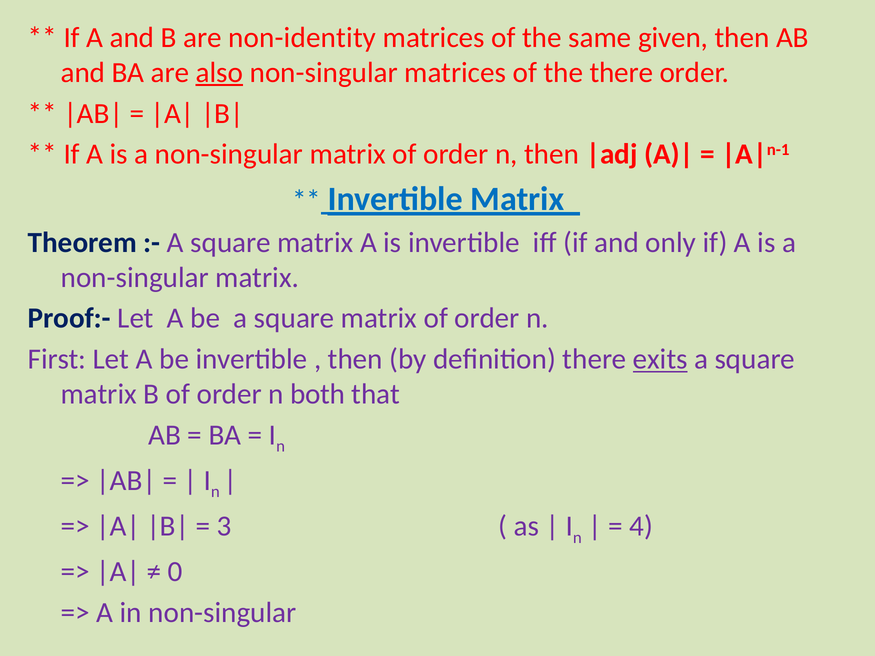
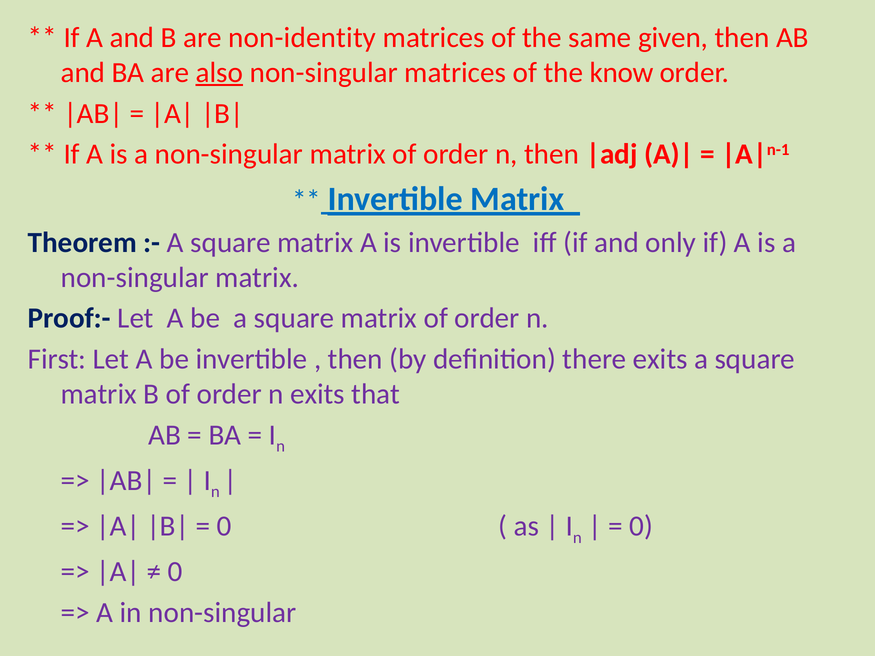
the there: there -> know (622, 73)
exits underline: present -> none (660, 359)
n both: both -> exits (318, 394)
3: 3 -> 0 (224, 526)
4: 4 -> 0 (641, 526)
